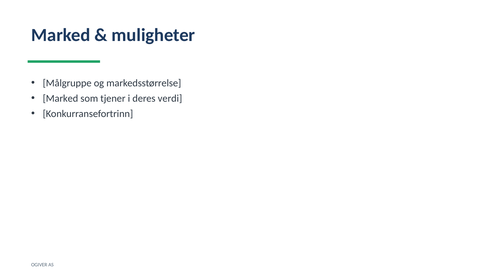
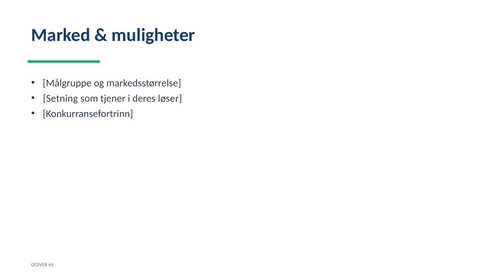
Marked: Marked -> Setning (60, 99)
verdi: verdi -> løser (170, 99)
